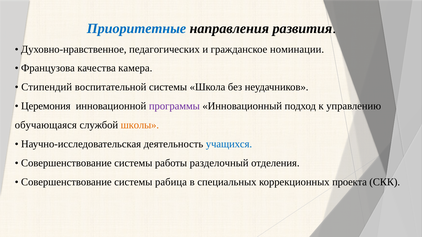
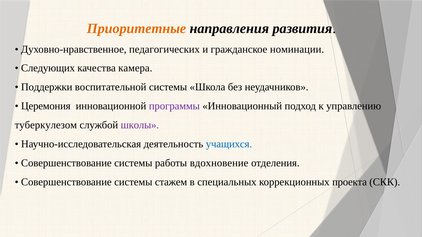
Приоритетные colour: blue -> orange (136, 28)
Французова: Французова -> Следующих (48, 68)
Стипендий: Стипендий -> Поддержки (47, 87)
обучающаяся: обучающаяся -> туберкулезом (46, 125)
школы colour: orange -> purple (140, 125)
разделочный: разделочный -> вдохновение (219, 163)
рабица: рабица -> стажем (171, 182)
